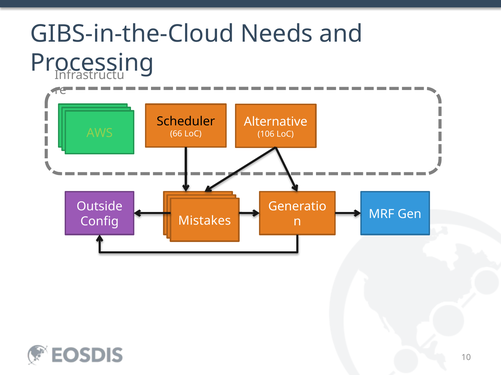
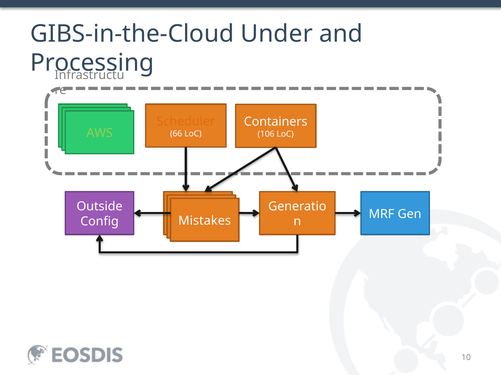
Needs: Needs -> Under (277, 34)
Scheduler colour: black -> orange (186, 122)
Alternative: Alternative -> Containers (276, 122)
